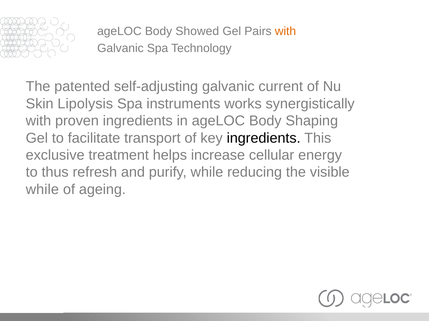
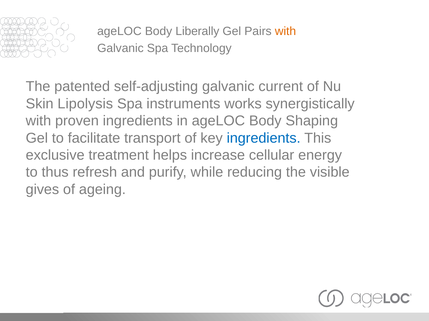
Showed: Showed -> Liberally (197, 31)
ingredients colour: black -> blue (264, 138)
while: while -> gives (42, 190)
